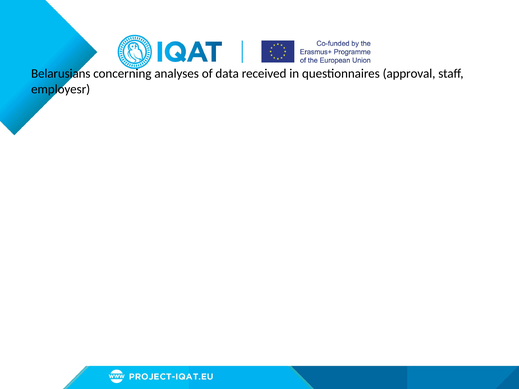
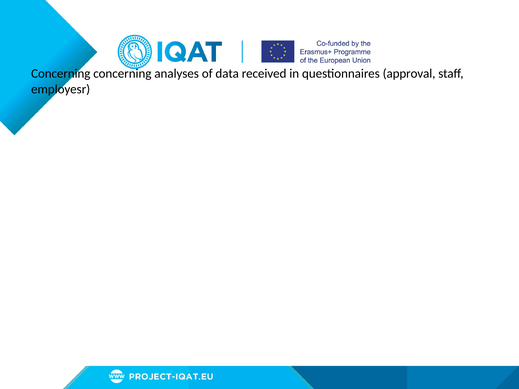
Belarusians: Belarusians -> Concerning (61, 74)
